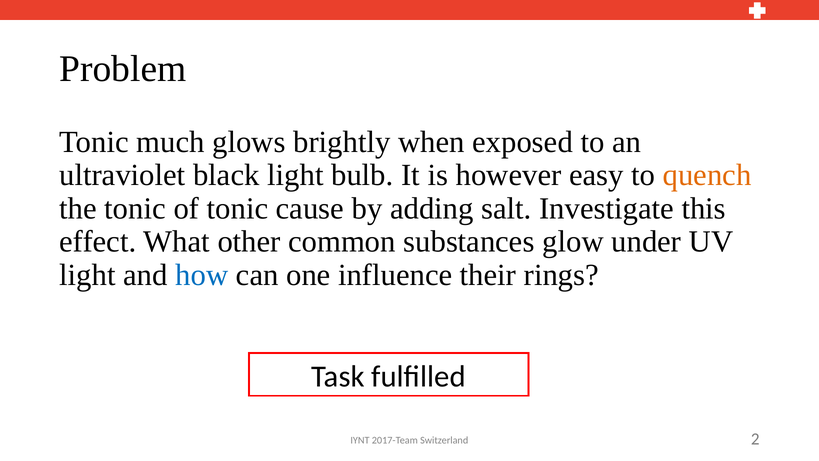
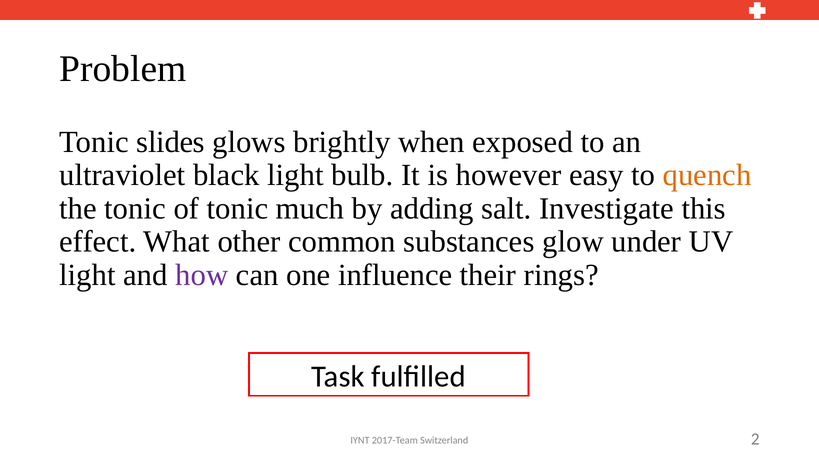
much: much -> slides (171, 142)
cause: cause -> much (310, 208)
how colour: blue -> purple (202, 275)
